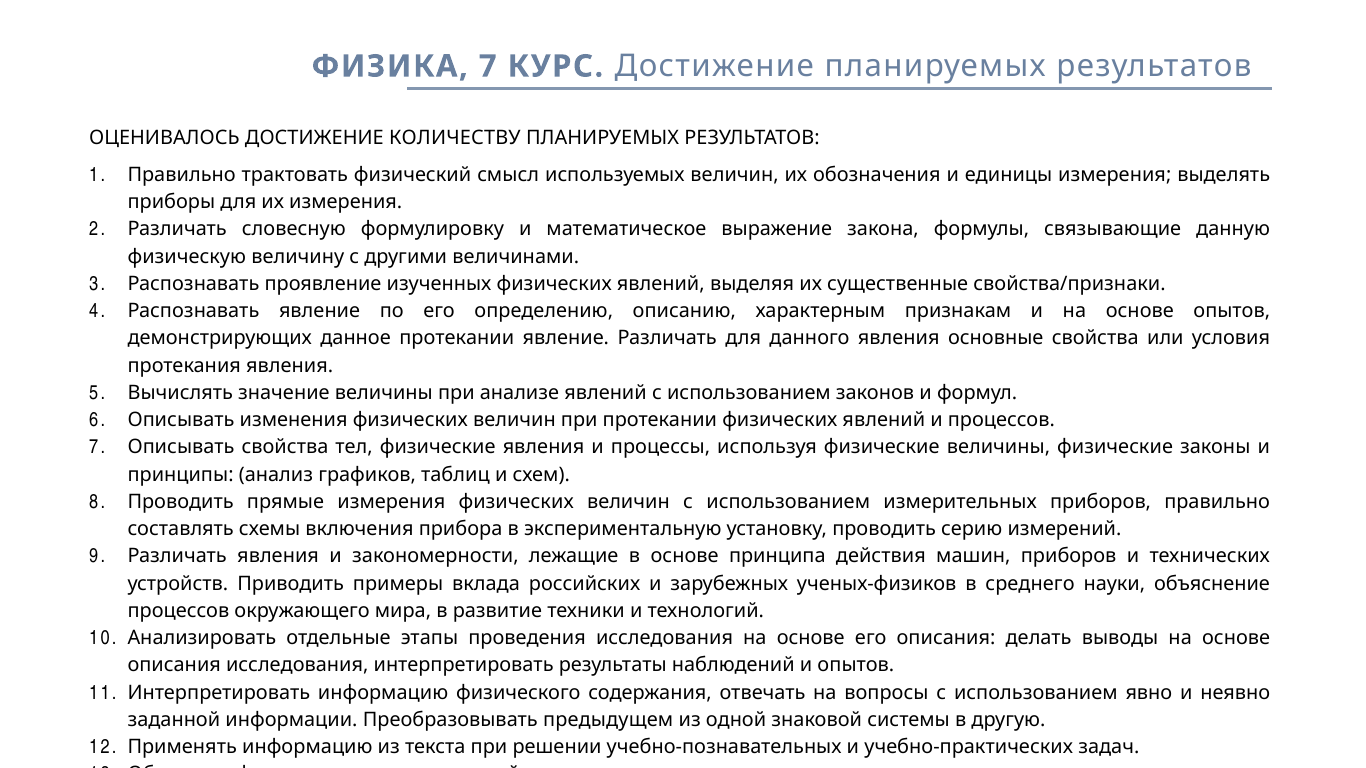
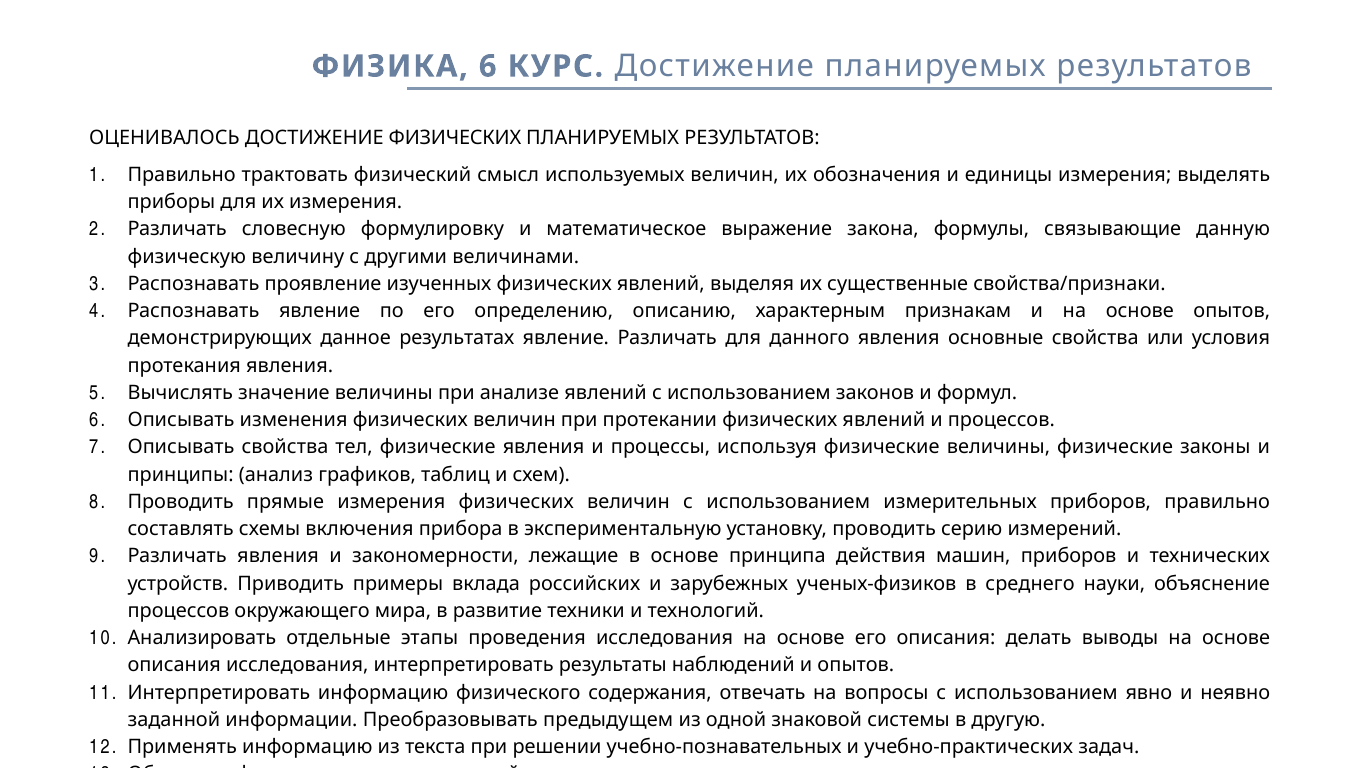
ФИЗИКА 7: 7 -> 6 (488, 66)
ДОСТИЖЕНИЕ КОЛИЧЕСТВУ: КОЛИЧЕСТВУ -> ФИЗИЧЕСКИХ (455, 138)
данное протекании: протекании -> результатах (457, 338)
